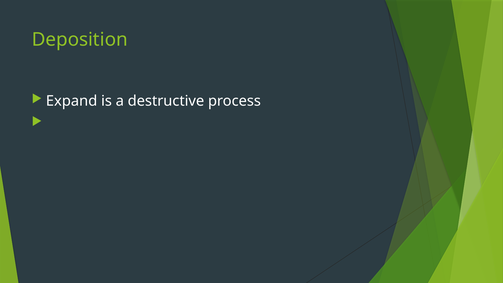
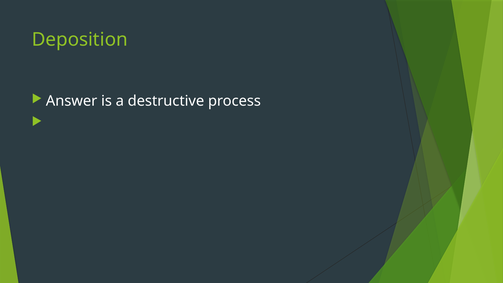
Expand: Expand -> Answer (72, 101)
